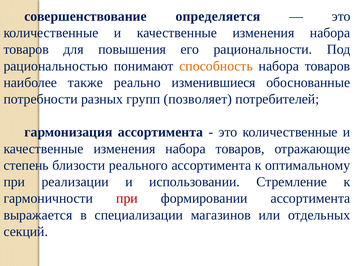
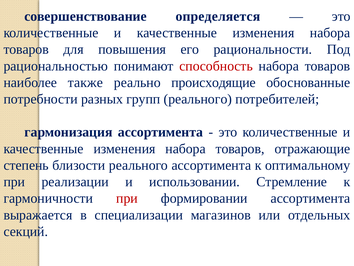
способность colour: orange -> red (216, 66)
изменившиеся: изменившиеся -> происходящие (214, 82)
групп позволяет: позволяет -> реального (198, 99)
